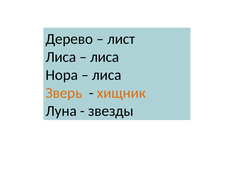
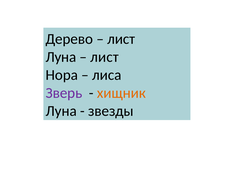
Лиса: Лиса -> Луна (61, 57)
лиса: лиса -> лист (104, 57)
Зверь colour: orange -> purple (64, 93)
